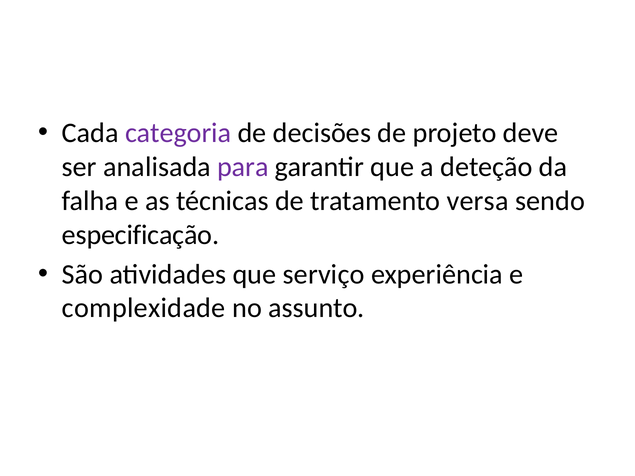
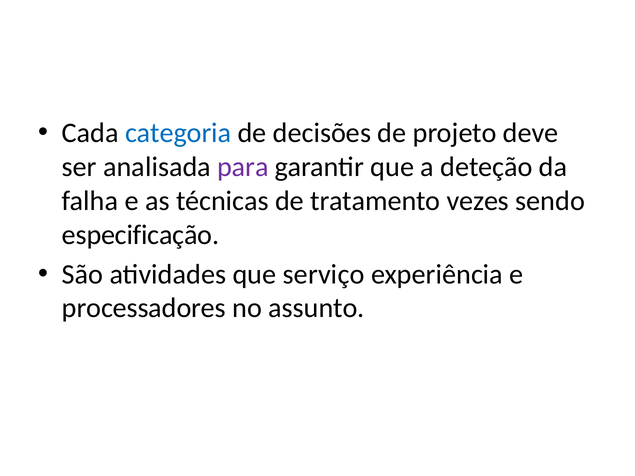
categoria colour: purple -> blue (178, 133)
versa: versa -> vezes (478, 201)
complexidade: complexidade -> processadores (144, 308)
